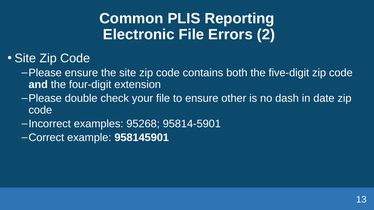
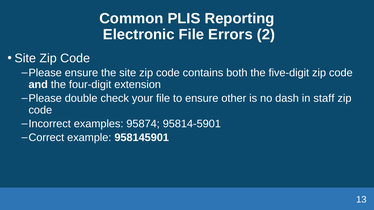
date: date -> staff (324, 98)
95268: 95268 -> 95874 (143, 124)
